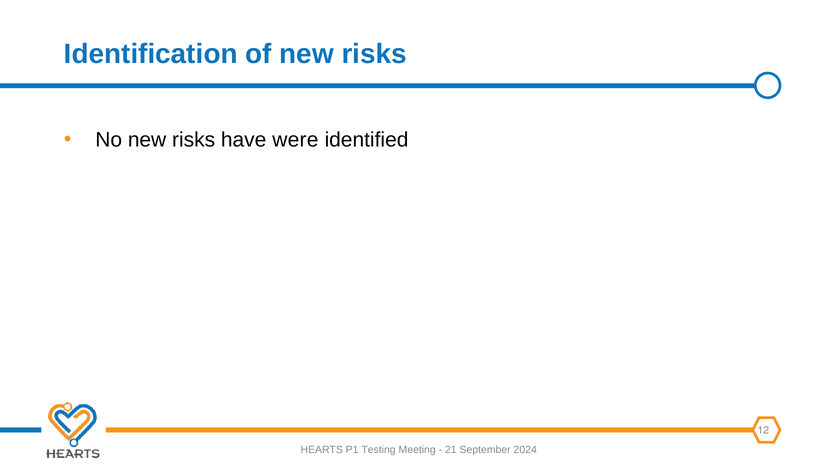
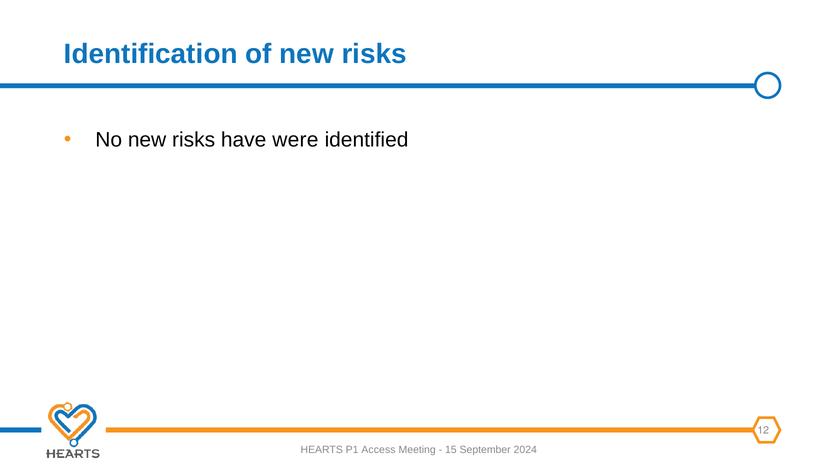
Testing: Testing -> Access (378, 450)
21: 21 -> 15 (451, 450)
